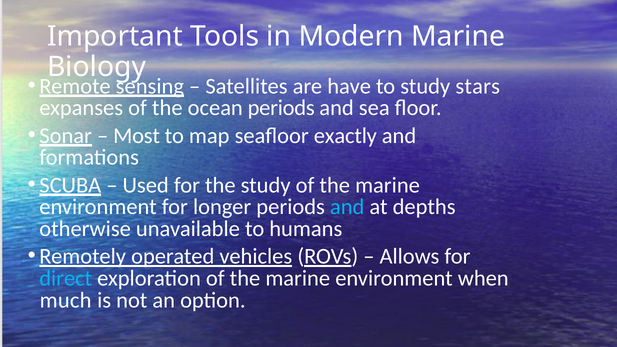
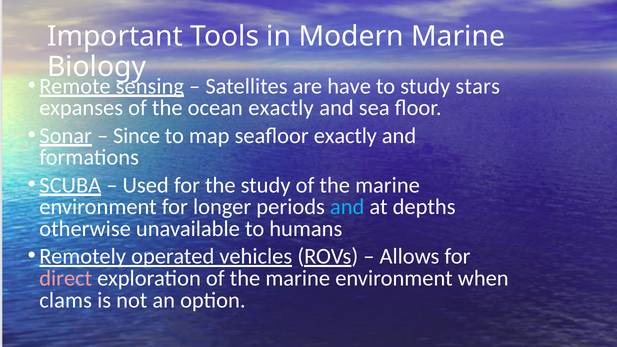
ocean periods: periods -> exactly (281, 108)
Most: Most -> Since (137, 136)
direct colour: light blue -> pink (66, 278)
much: much -> clams (66, 300)
